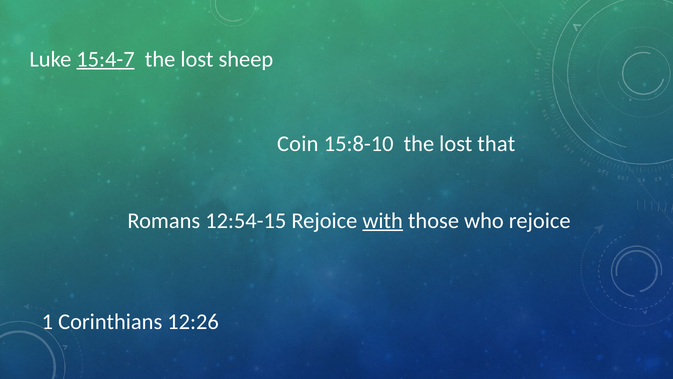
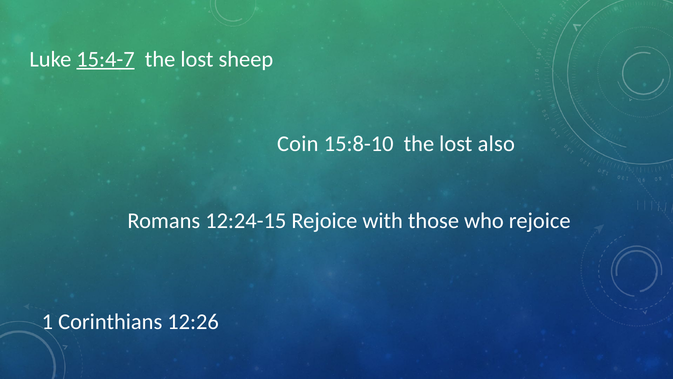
that: that -> also (496, 143)
12:54-15: 12:54-15 -> 12:24-15 (246, 220)
with underline: present -> none (383, 220)
